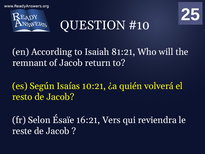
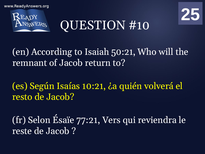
81:21: 81:21 -> 50:21 (123, 52)
16:21: 16:21 -> 77:21 (88, 120)
